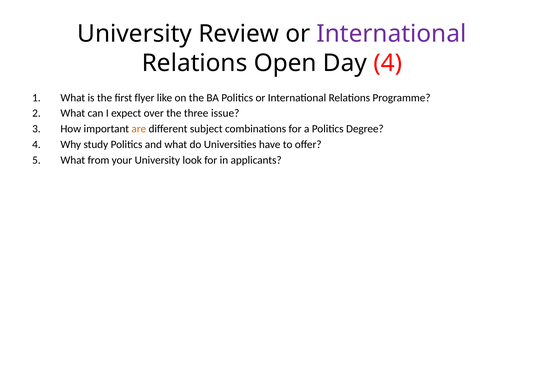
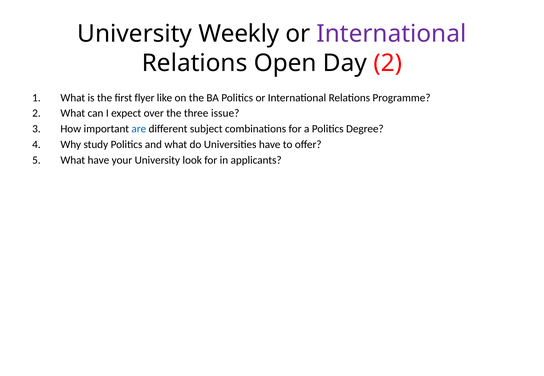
Review: Review -> Weekly (239, 34)
Day 4: 4 -> 2 (388, 63)
are colour: orange -> blue (139, 129)
What from: from -> have (98, 160)
